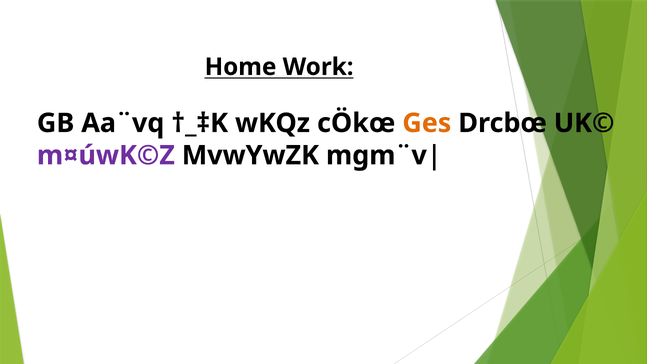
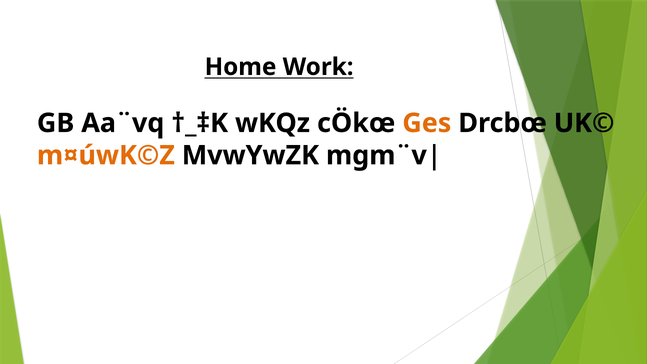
m¤úwK©Z colour: purple -> orange (106, 155)
